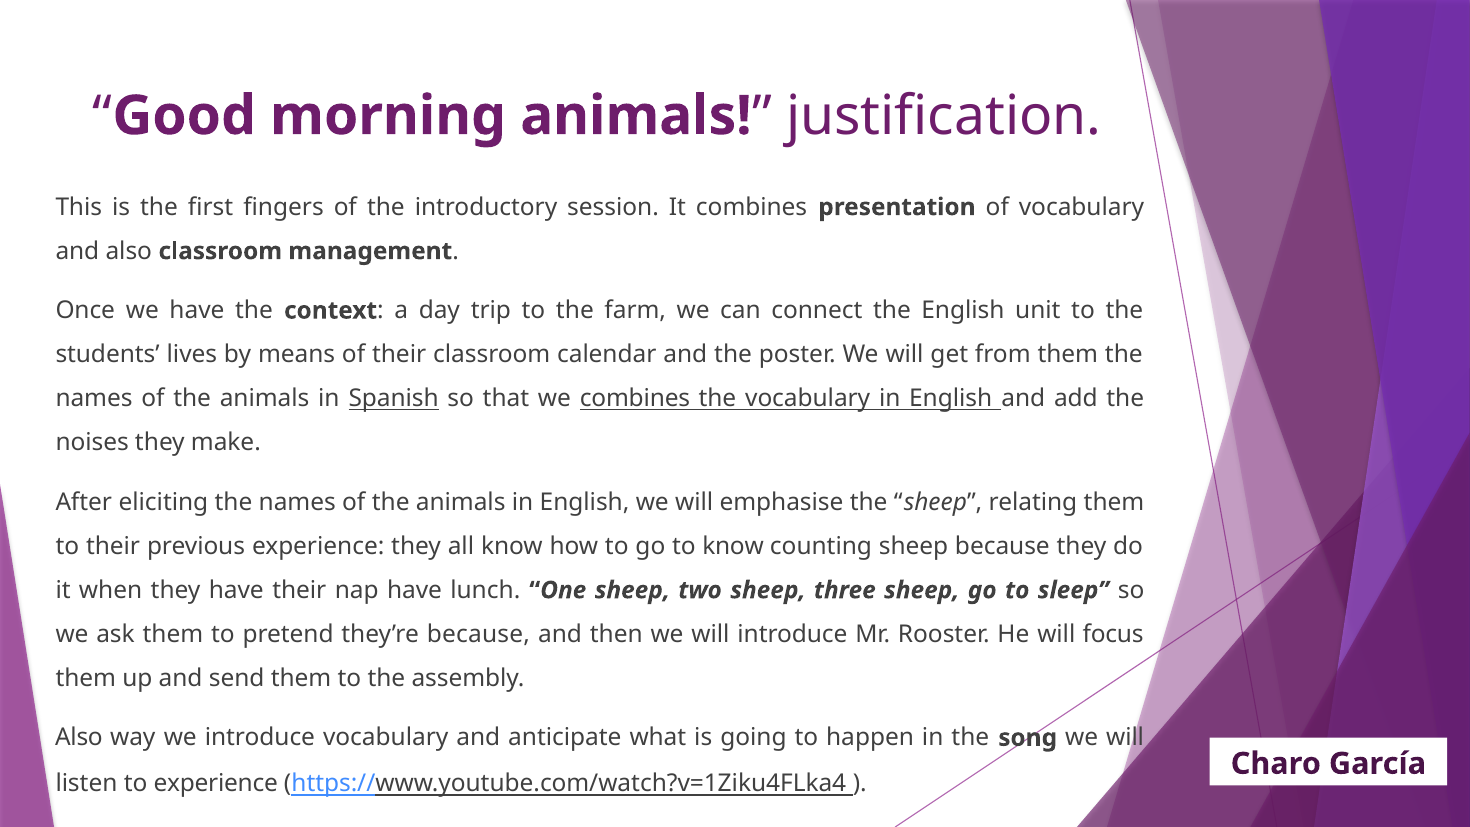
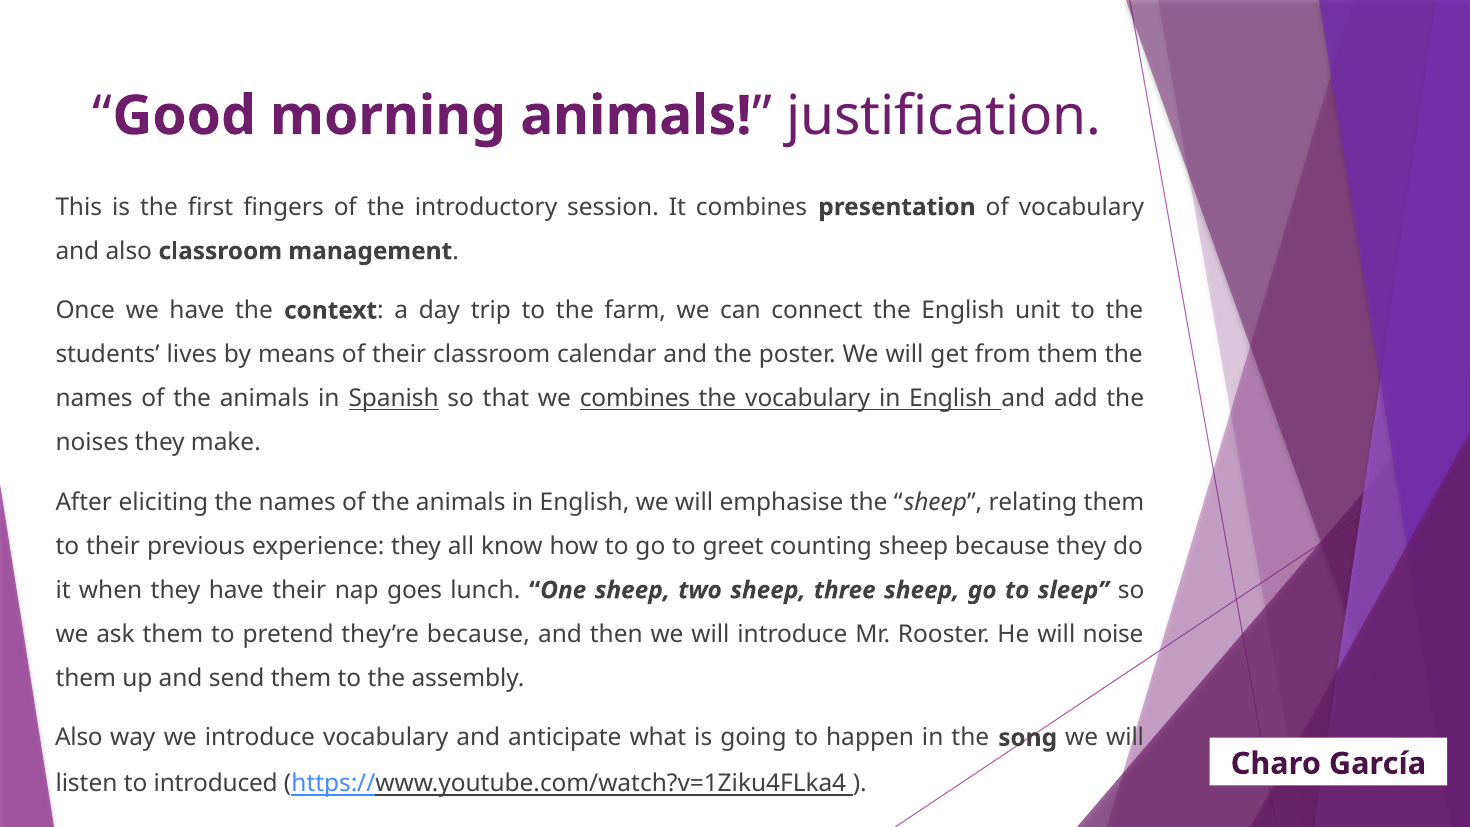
to know: know -> greet (733, 546)
nap have: have -> goes (415, 590)
focus: focus -> noise (1113, 634)
to experience: experience -> introduced (216, 784)
